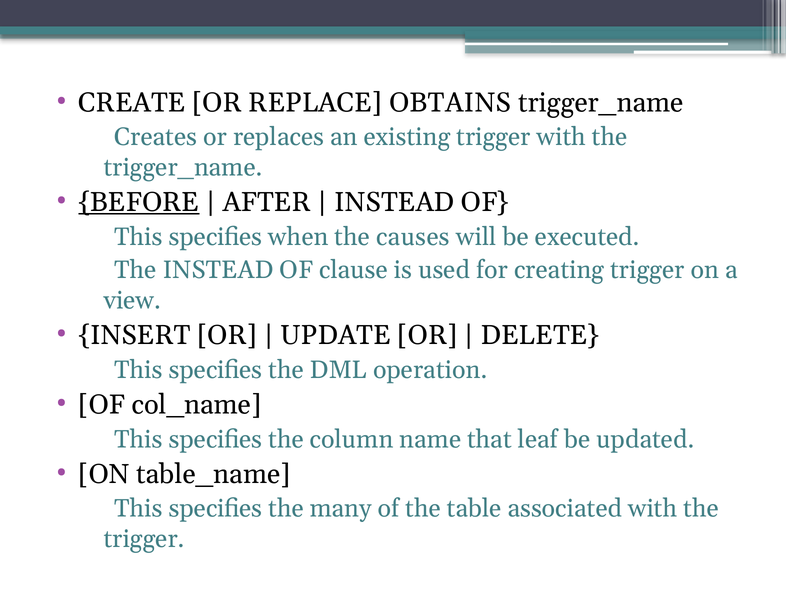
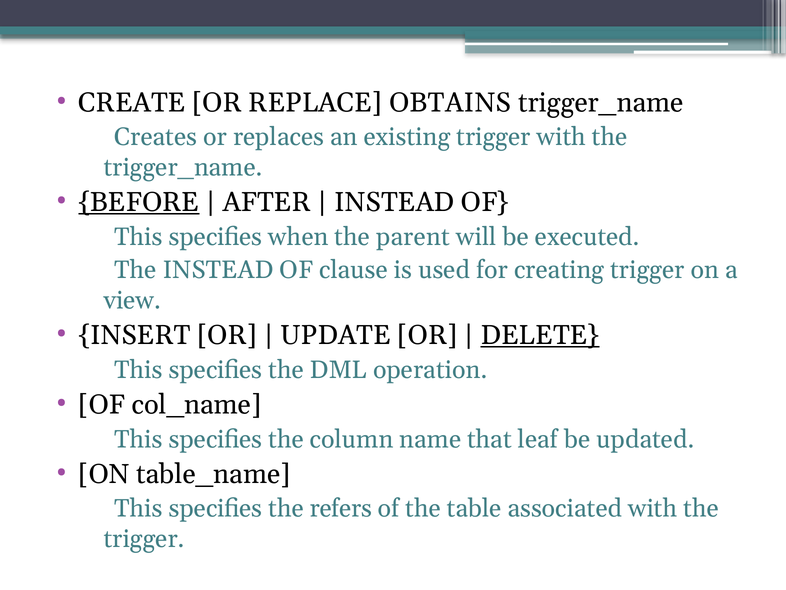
causes: causes -> parent (413, 237)
DELETE underline: none -> present (540, 335)
many: many -> refers (341, 508)
